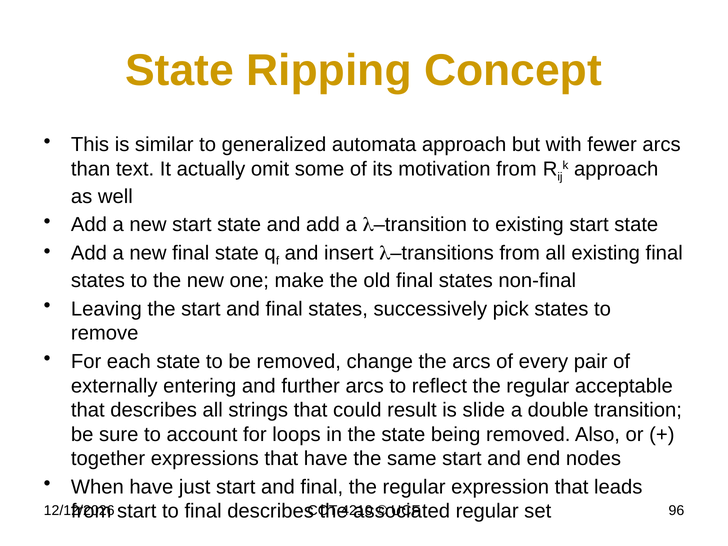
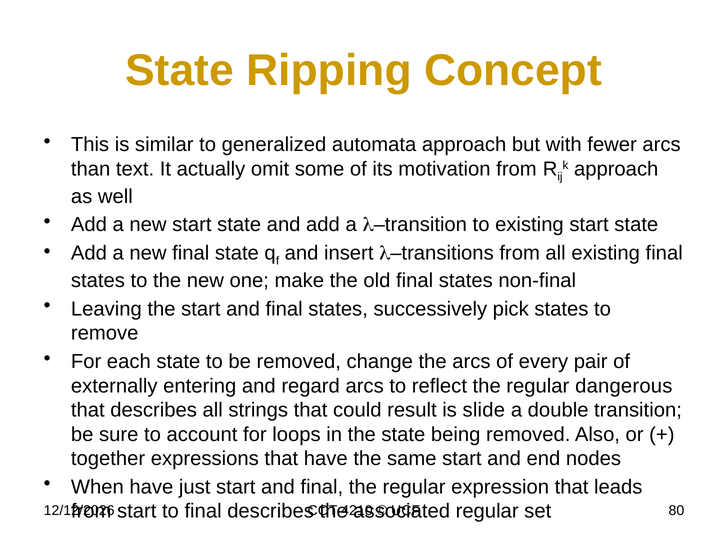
further: further -> regard (311, 386)
acceptable: acceptable -> dangerous (624, 386)
96: 96 -> 80 (676, 510)
